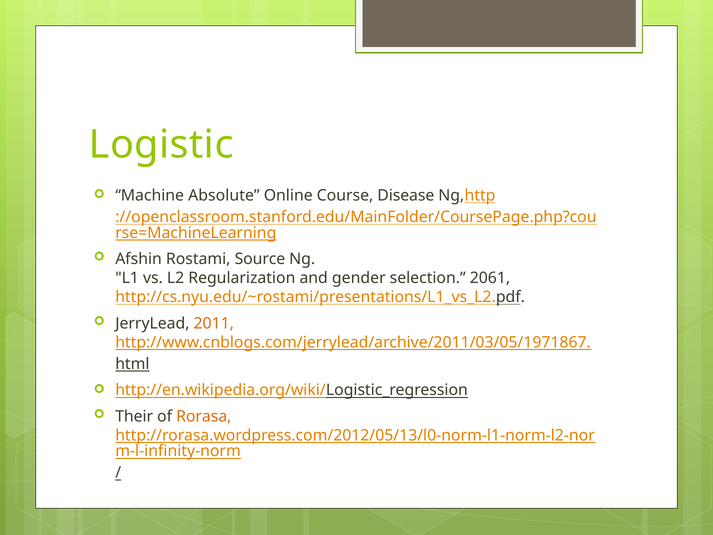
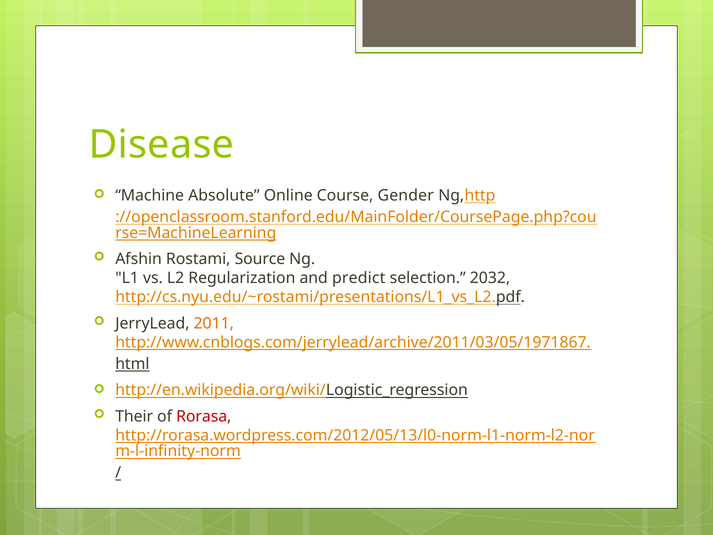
Logistic: Logistic -> Disease (161, 145)
Disease: Disease -> Gender (406, 195)
gender: gender -> predict (359, 278)
2061: 2061 -> 2032 (490, 278)
Rorasa colour: orange -> red (204, 416)
